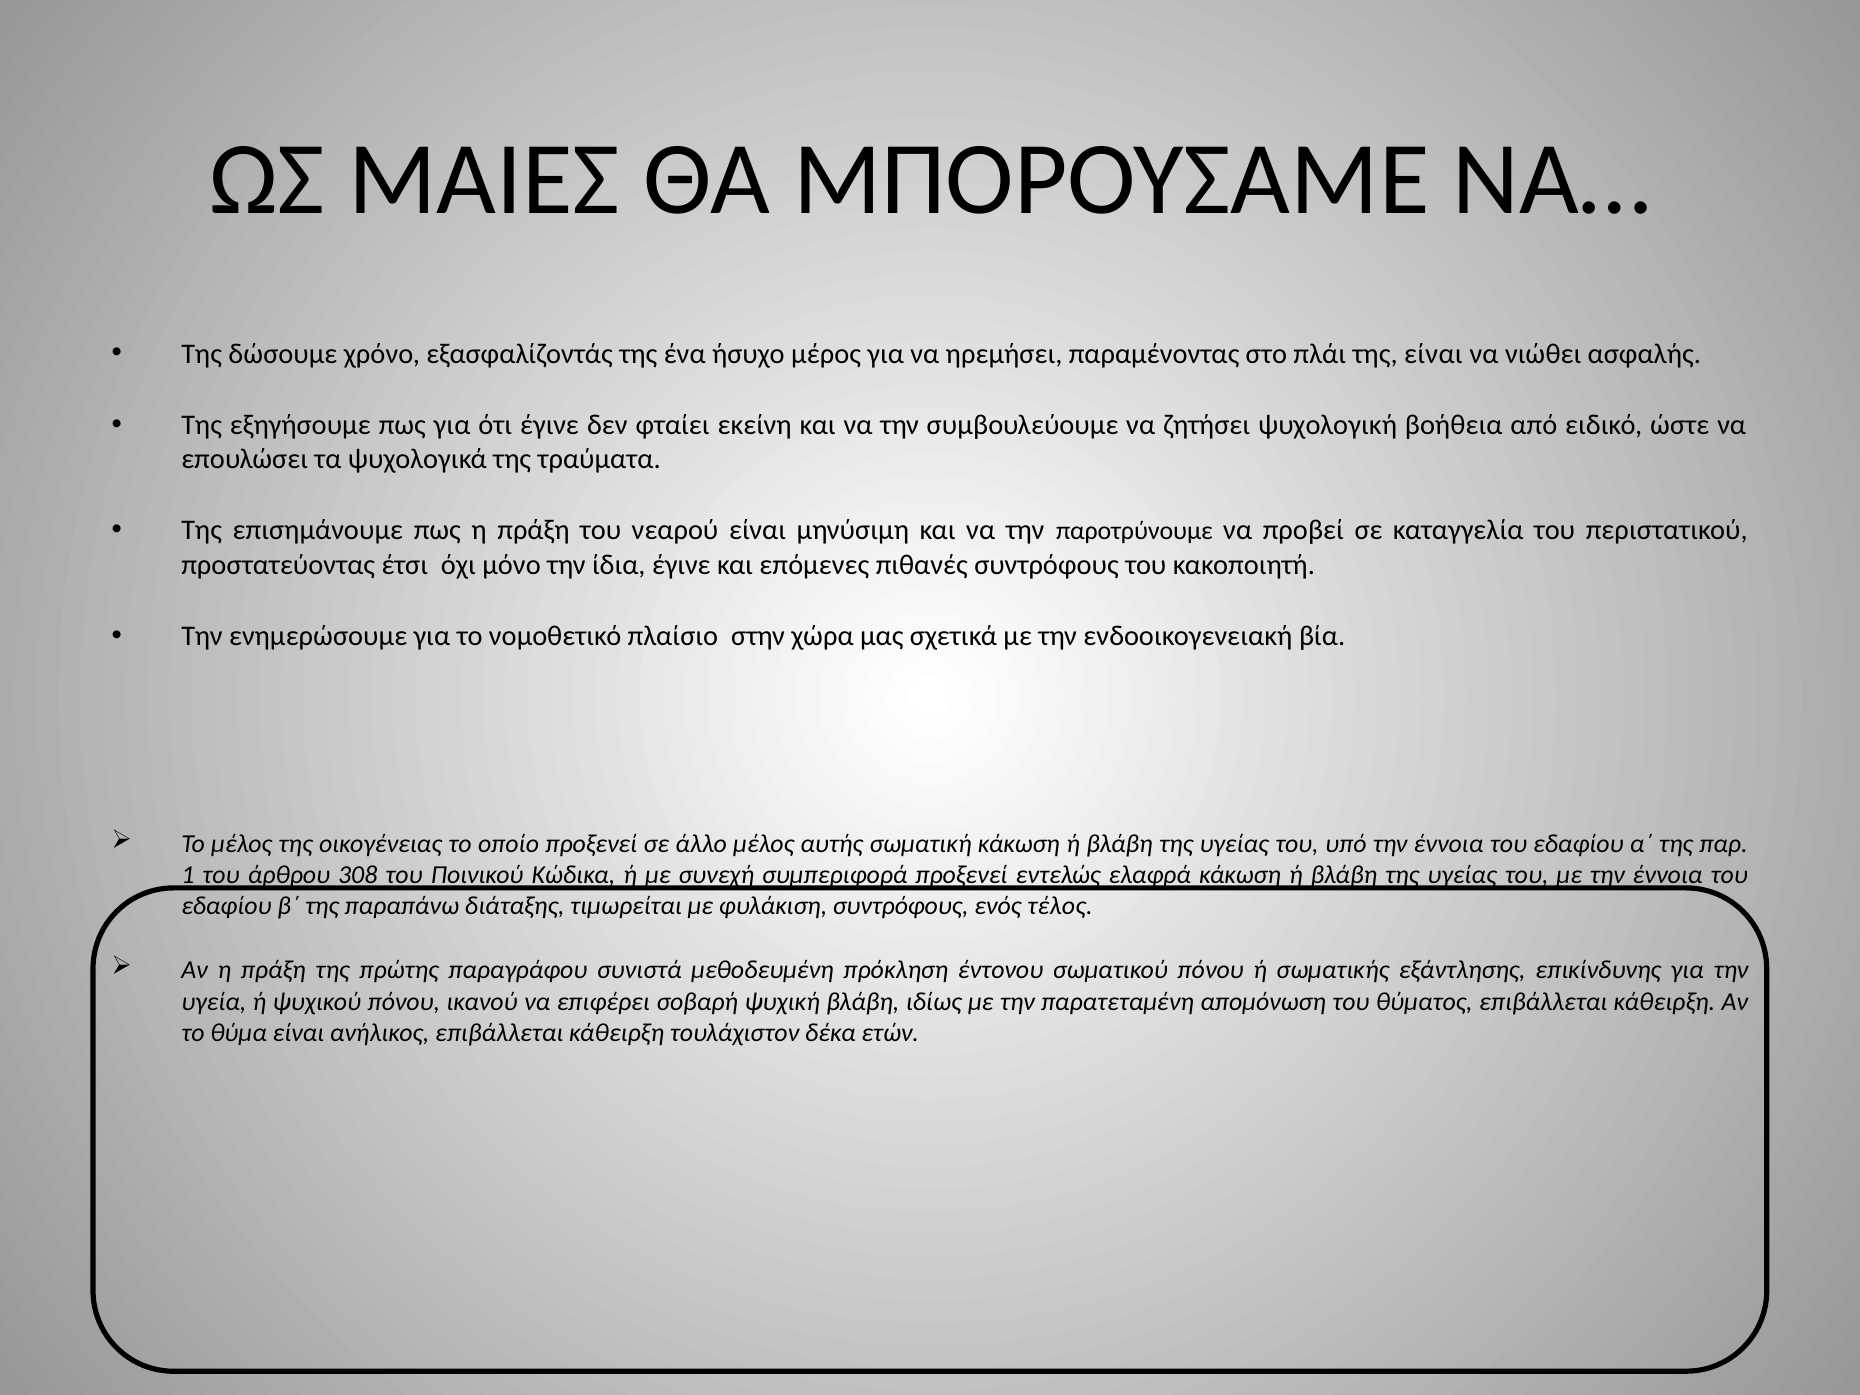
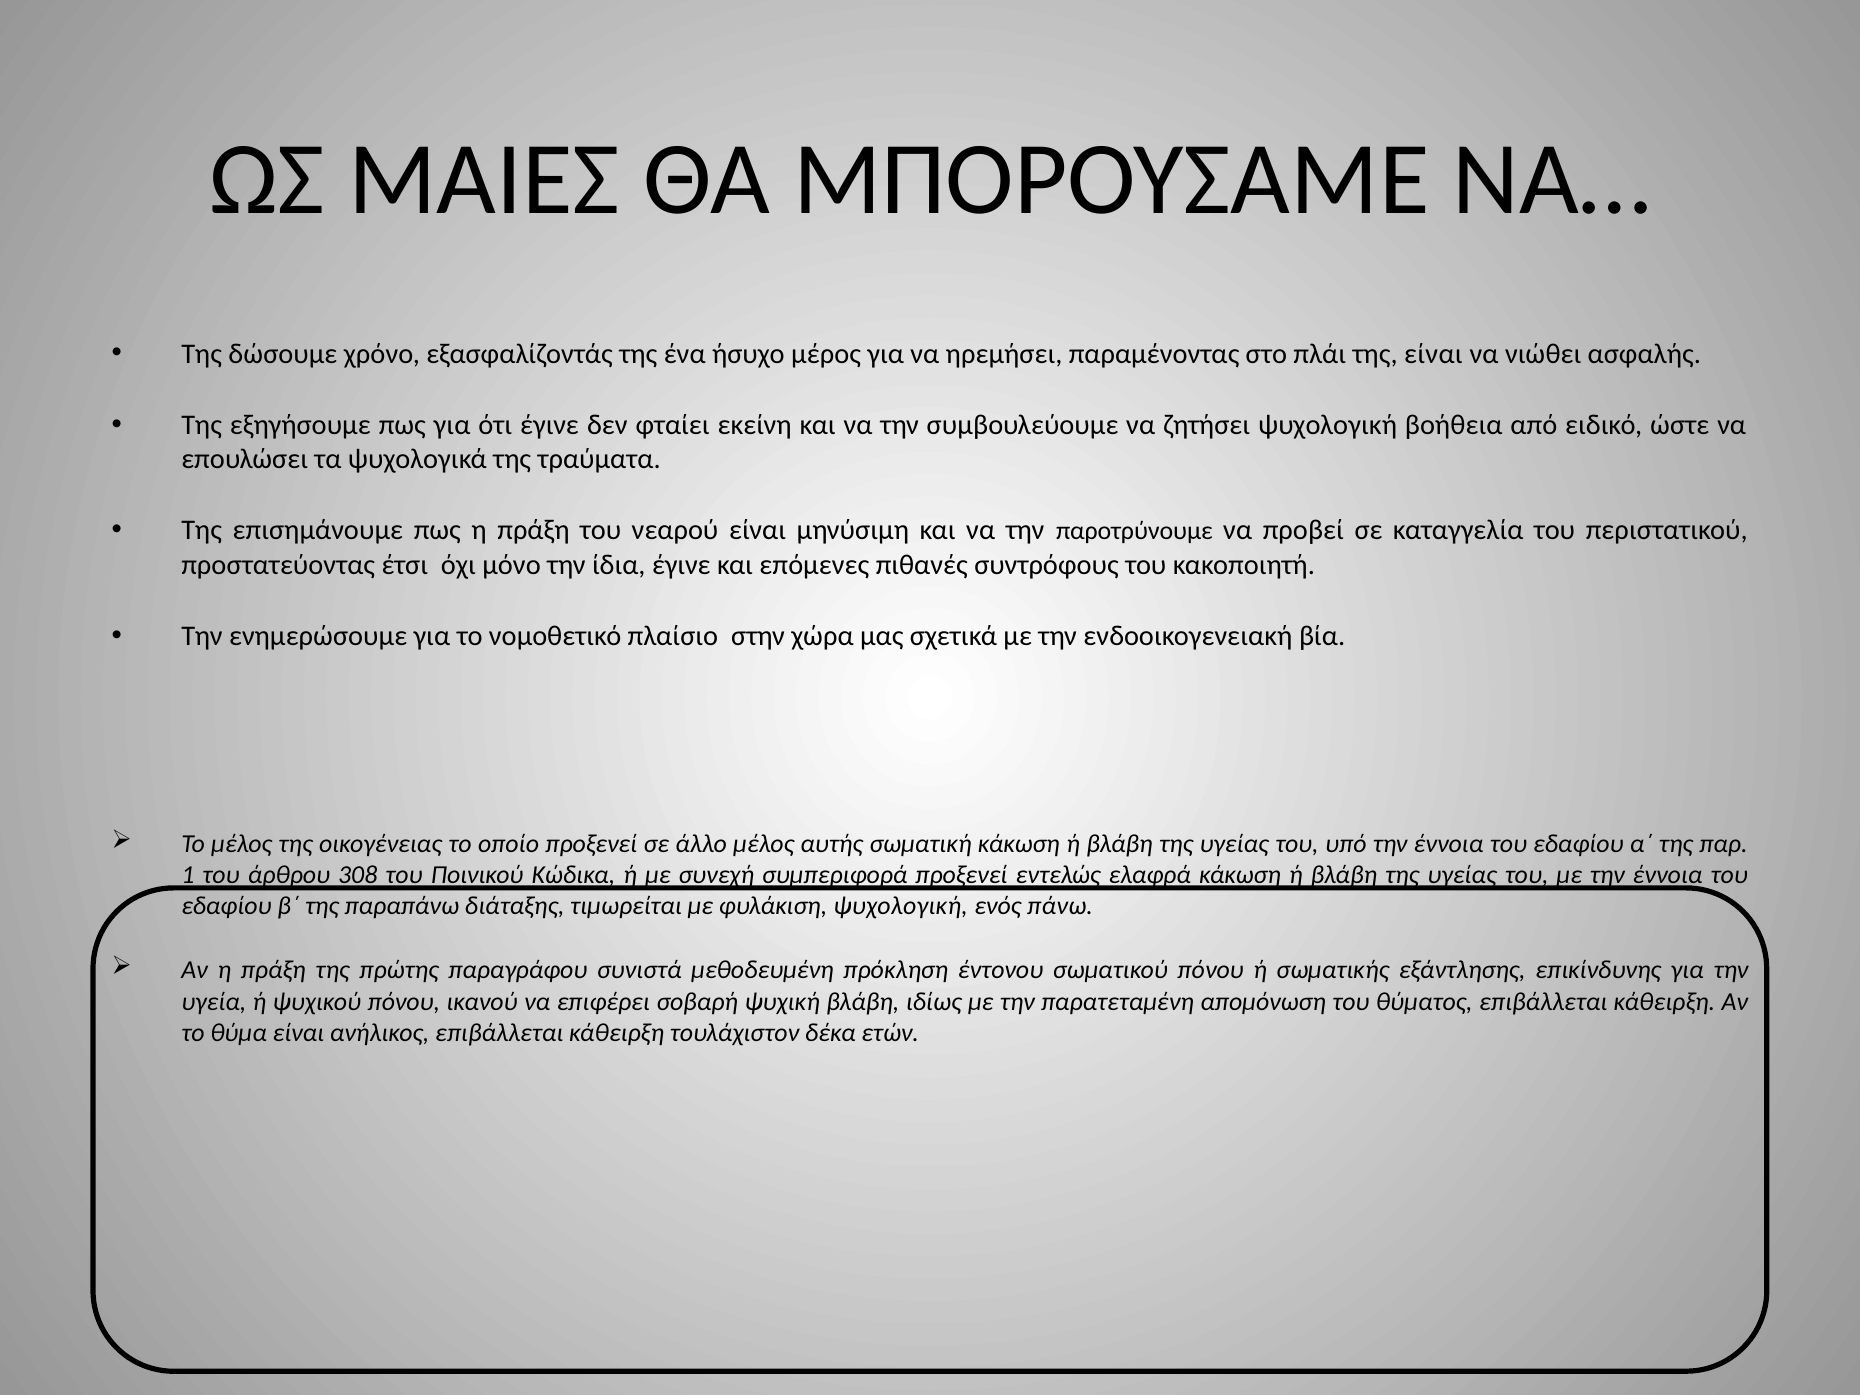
φυλάκιση συντρόφους: συντρόφους -> ψυχολογική (901, 906)
τέλος: τέλος -> πάνω (1060, 906)
